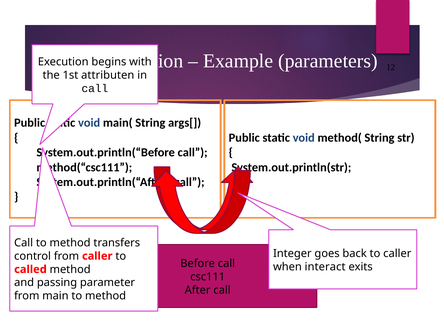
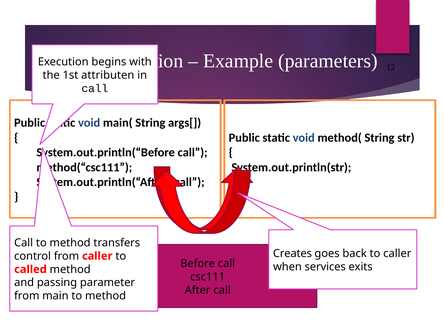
Integer: Integer -> Creates (292, 253)
interact: interact -> services (325, 267)
